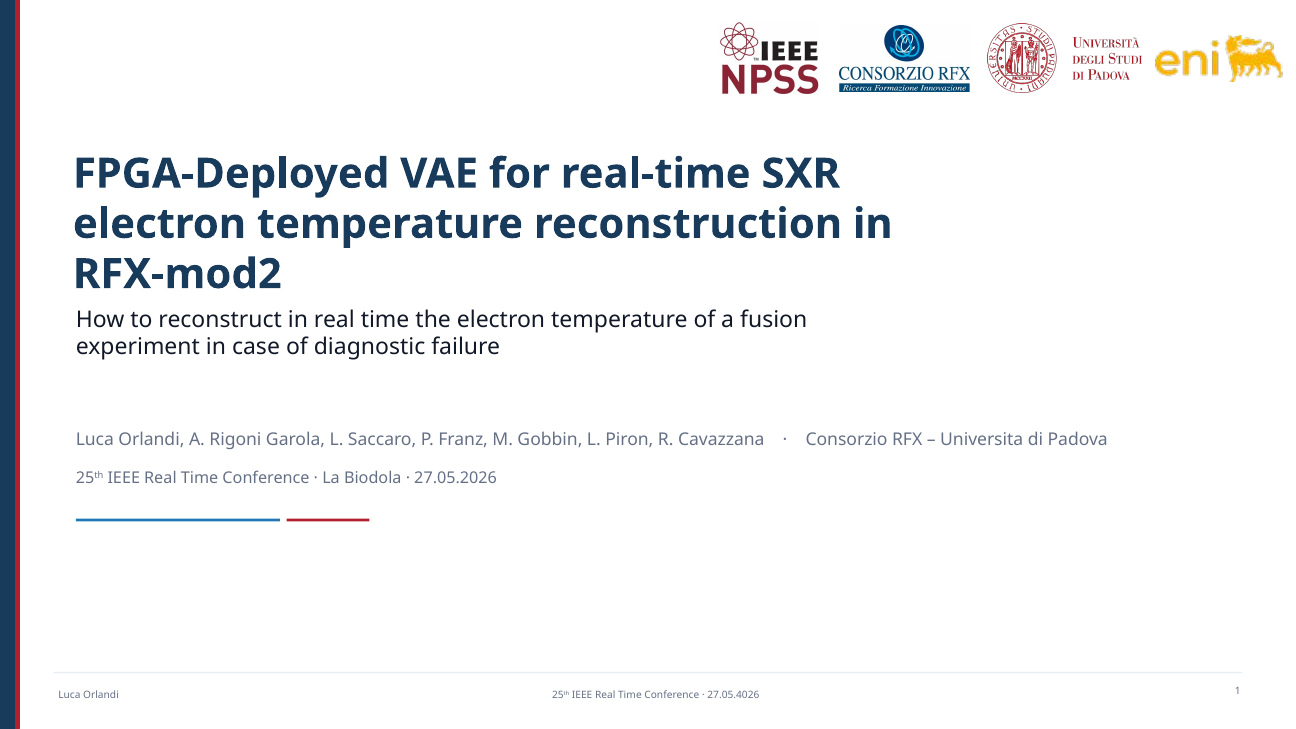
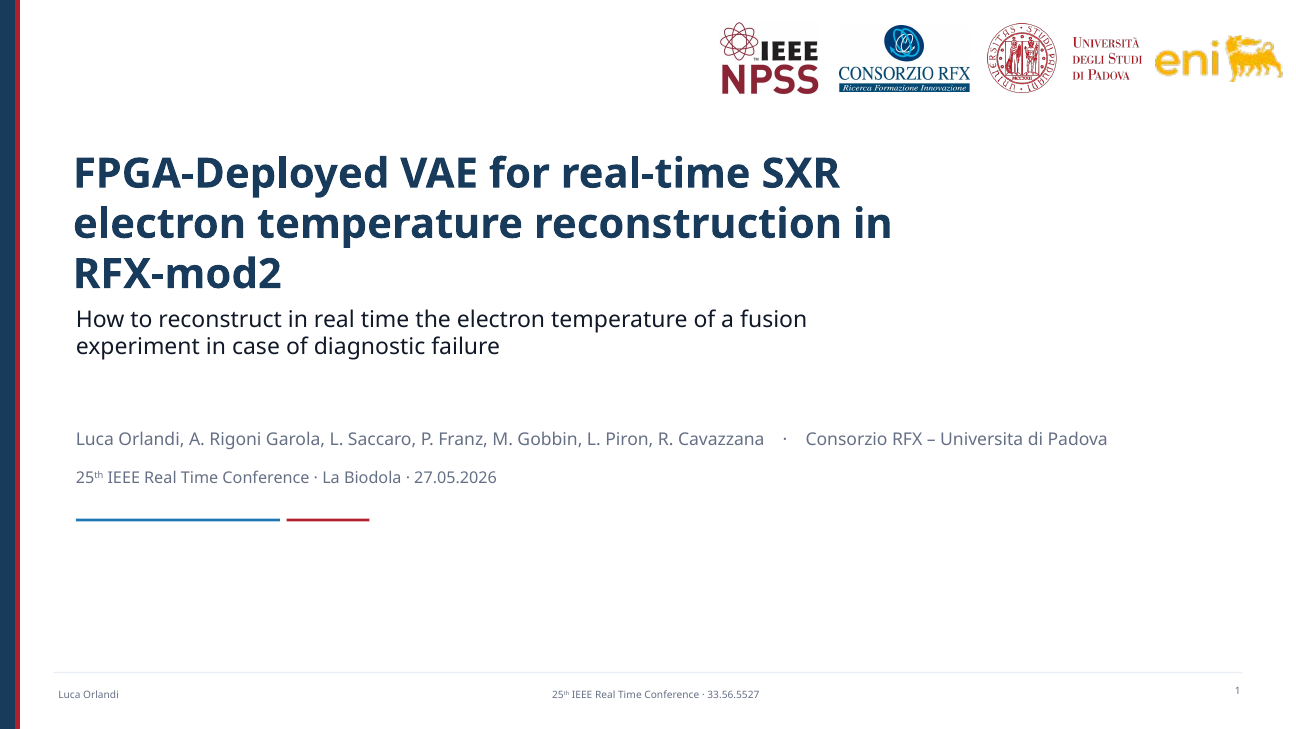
27.05.4026: 27.05.4026 -> 33.56.5527 (733, 695)
